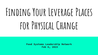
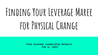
Places: Places -> Maree (84, 13)
